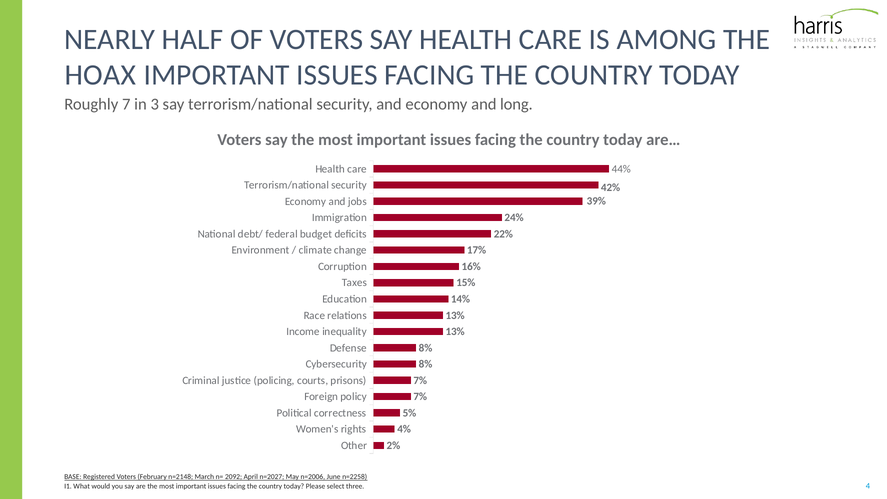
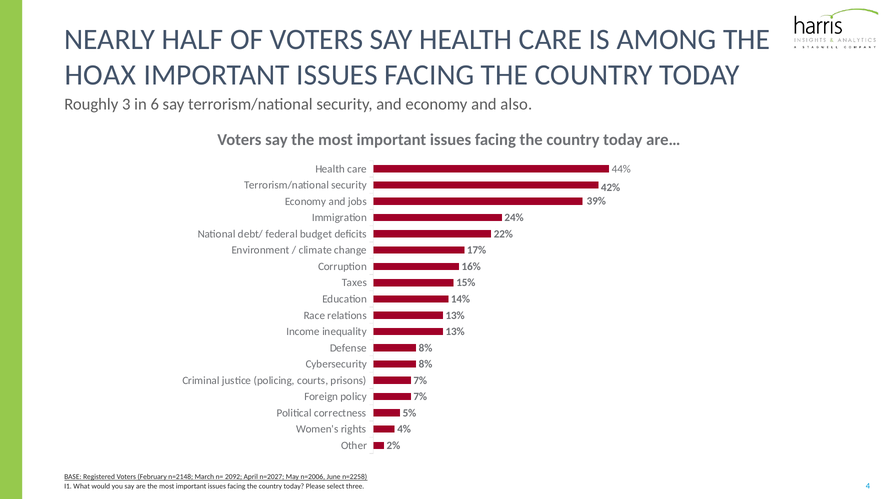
7: 7 -> 3 (126, 104)
3: 3 -> 6 (155, 104)
long: long -> also (516, 104)
